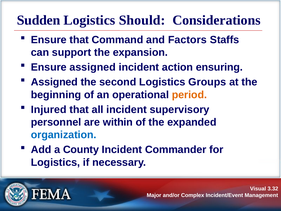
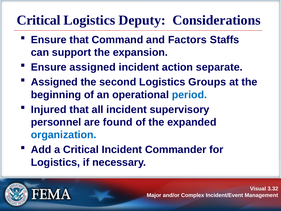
Sudden: Sudden -> Critical (39, 20)
Should: Should -> Deputy (142, 20)
ensuring: ensuring -> separate (219, 67)
period colour: orange -> blue (189, 95)
within: within -> found (118, 122)
a County: County -> Critical (81, 149)
